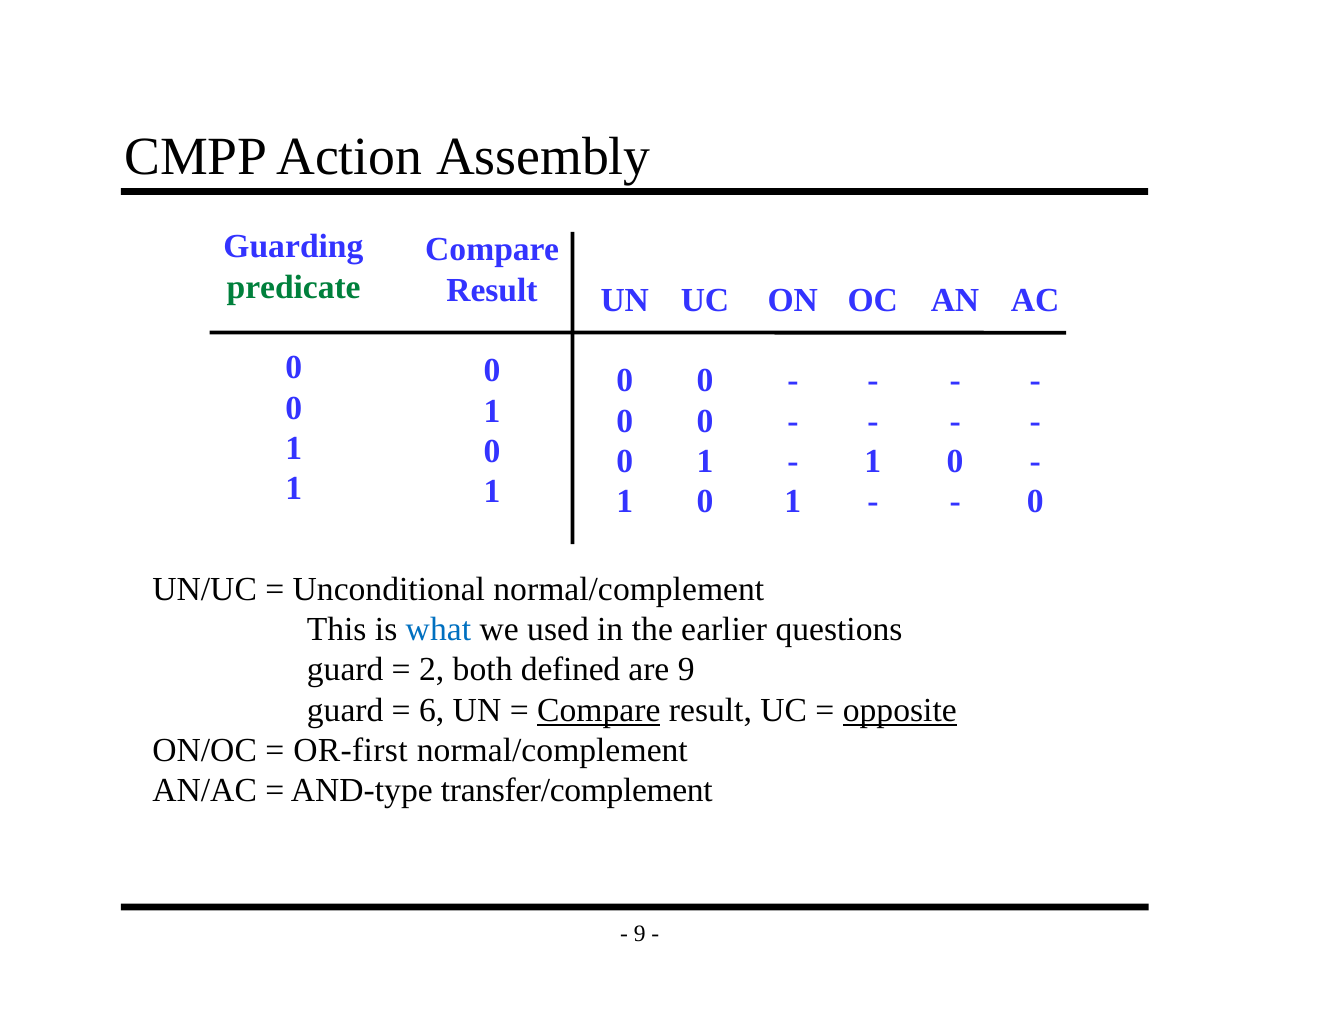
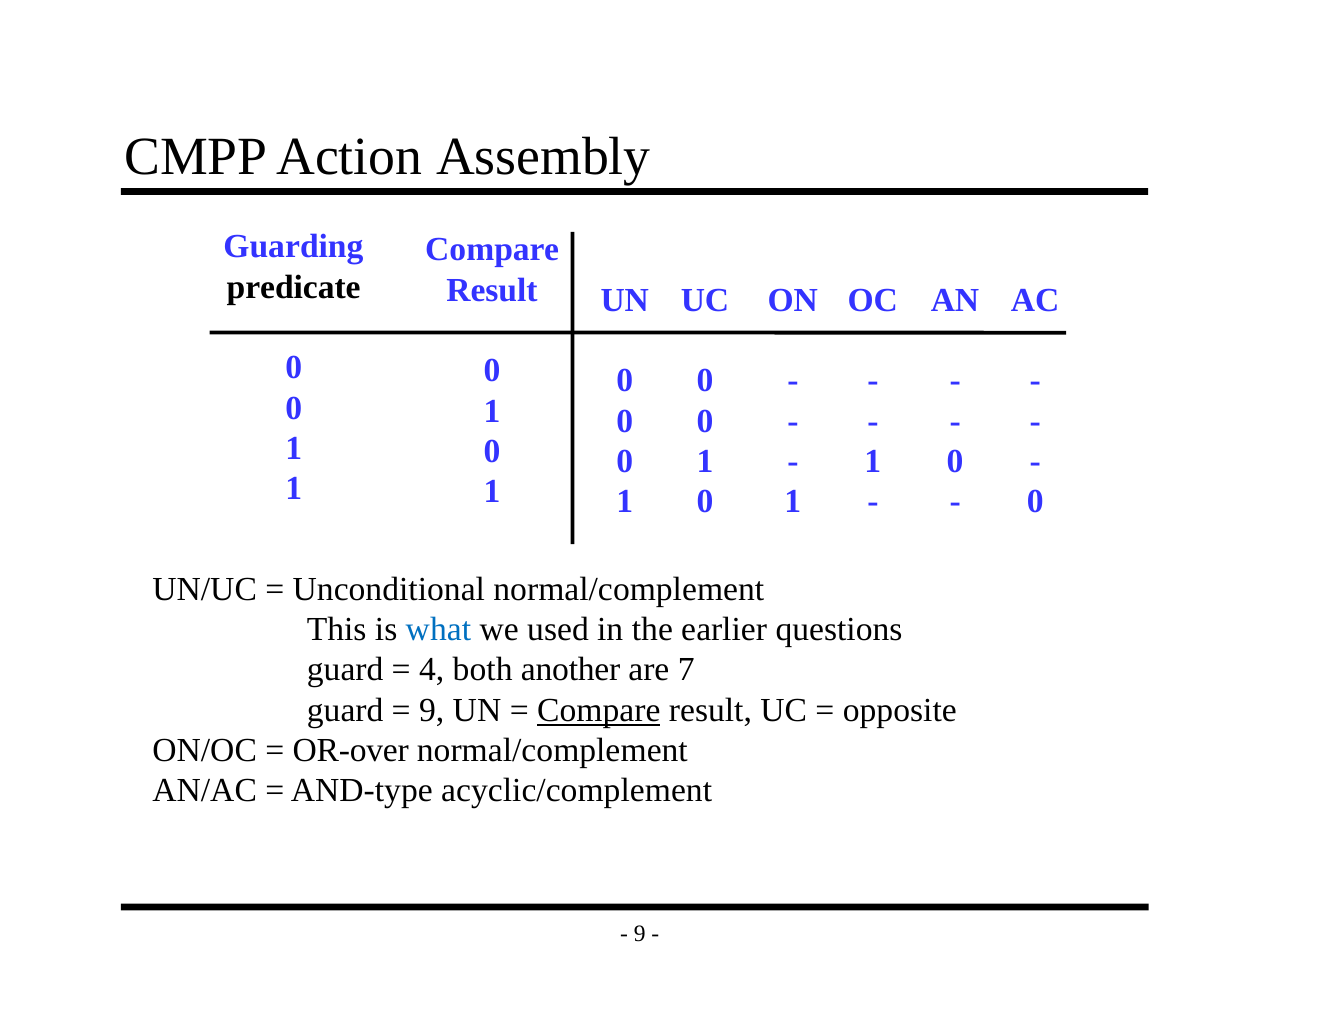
predicate colour: green -> black (294, 287)
2: 2 -> 4 (432, 670)
defined: defined -> another (571, 670)
are 9: 9 -> 7 (686, 670)
6: 6 -> 9 (432, 710)
opposite underline: present -> none (900, 710)
OR-first: OR-first -> OR-over (351, 750)
transfer/complement: transfer/complement -> acyclic/complement (577, 791)
